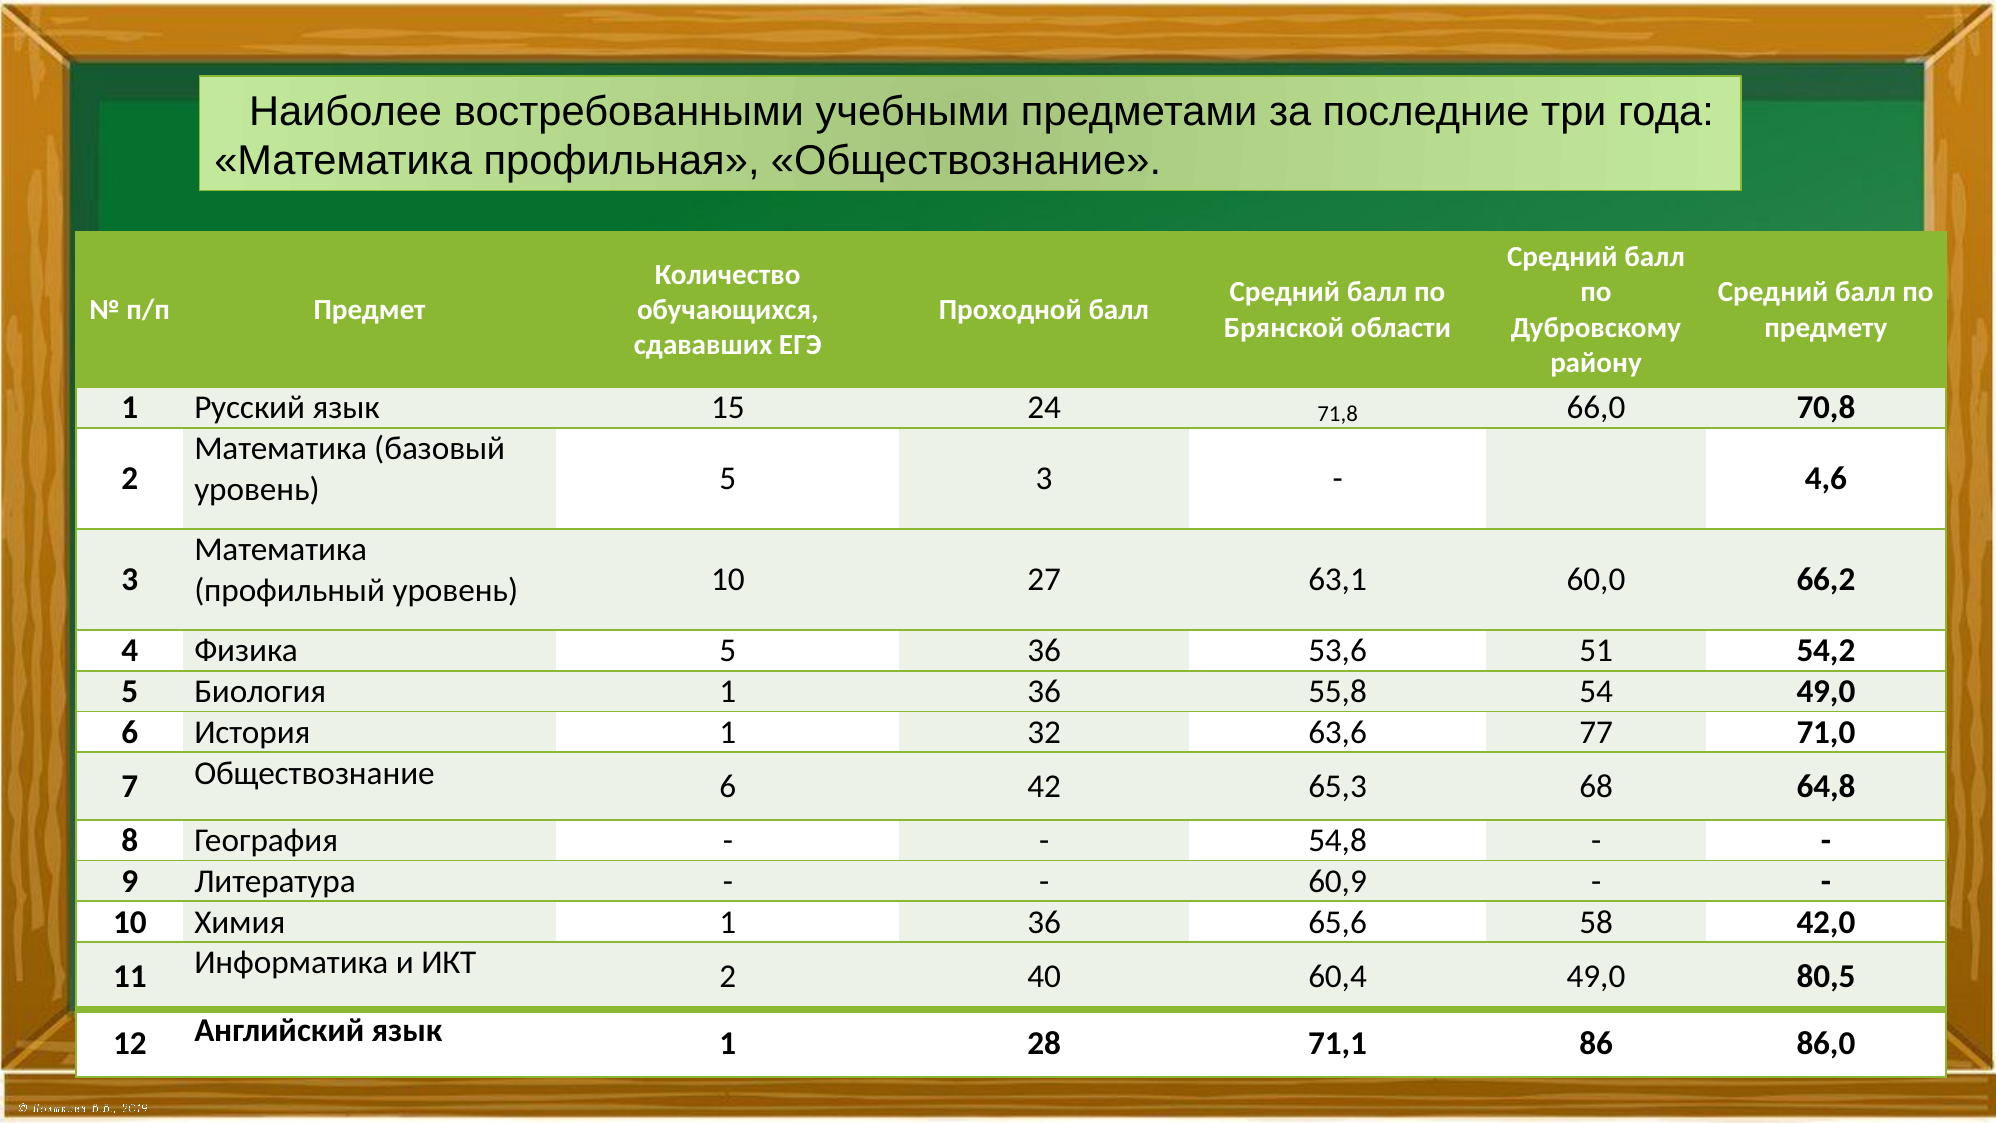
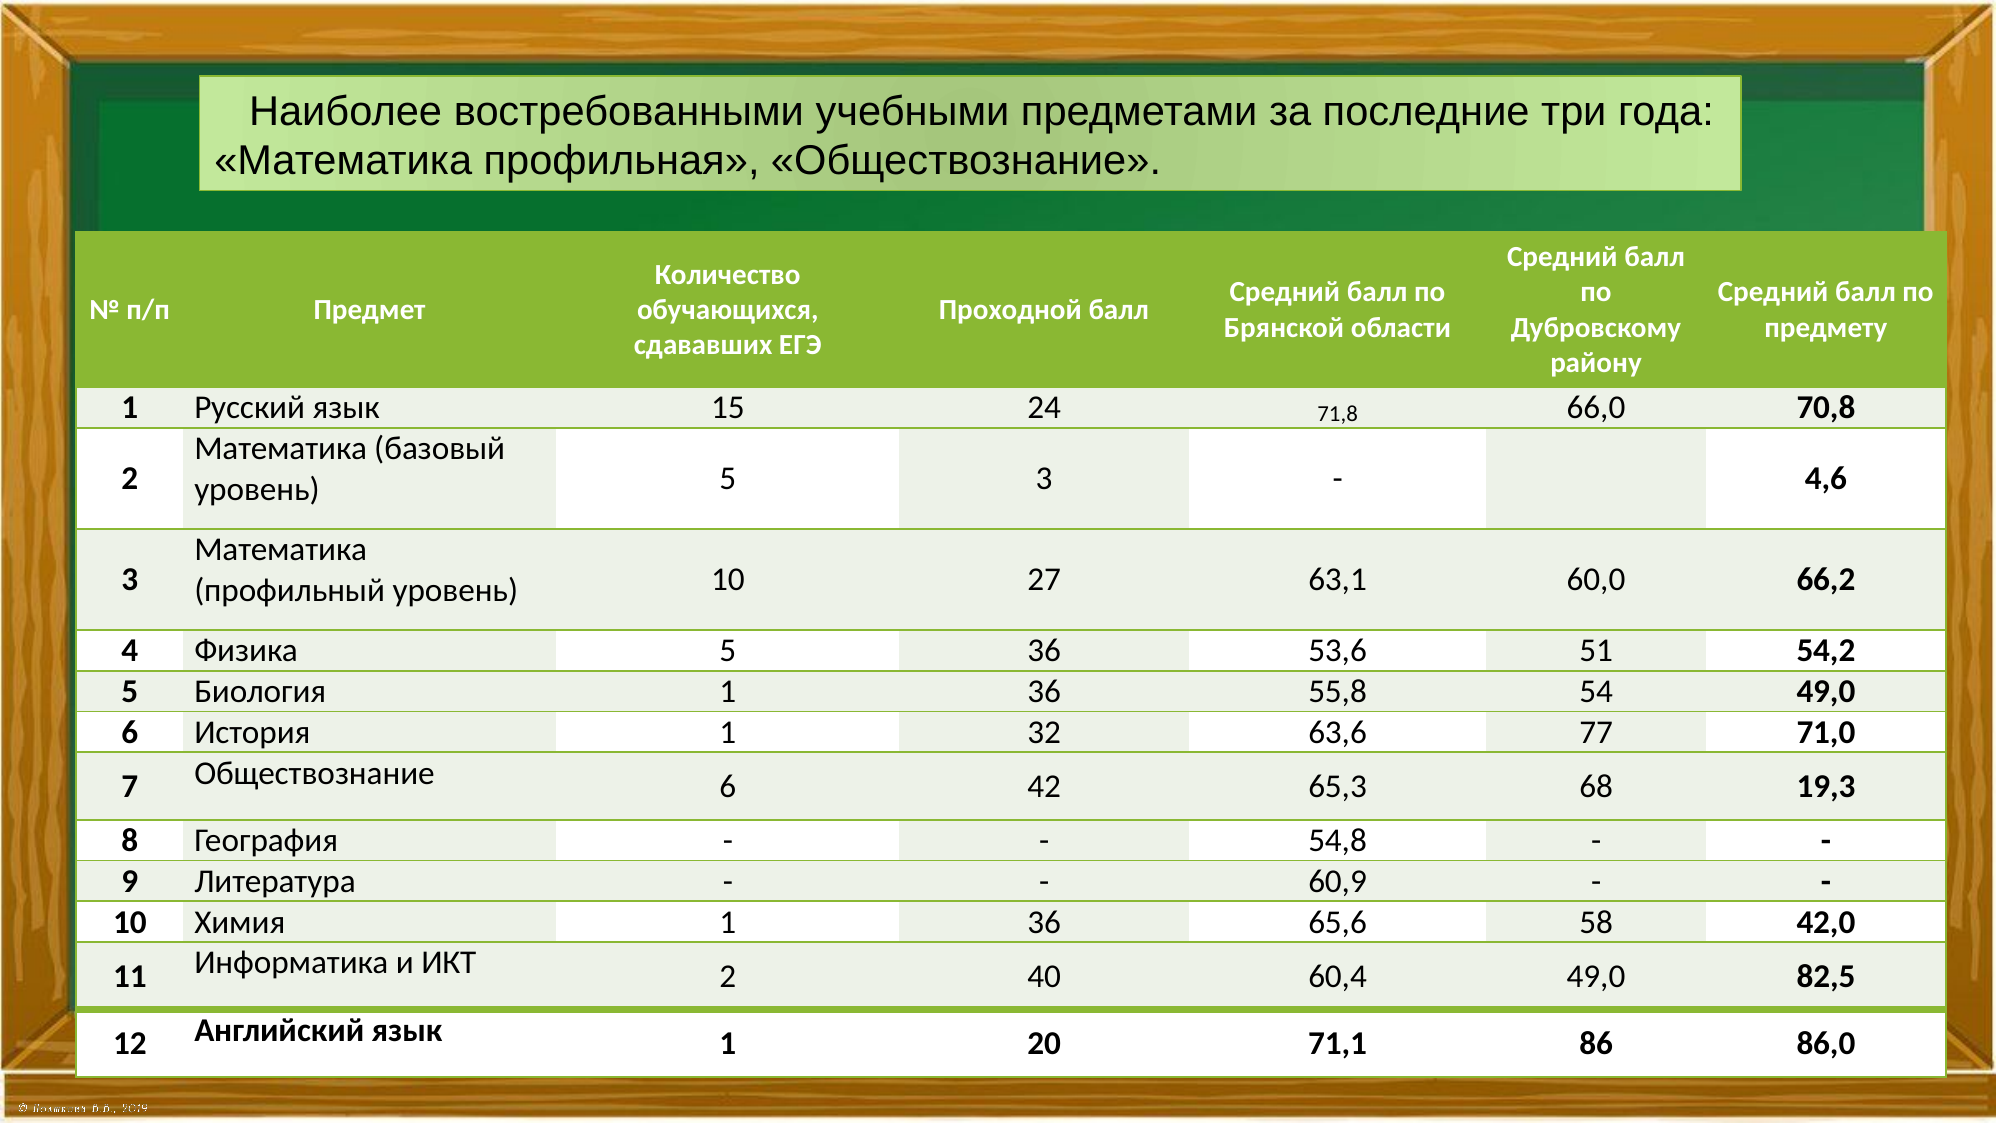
64,8: 64,8 -> 19,3 (1826, 786)
80,5: 80,5 -> 82,5 (1826, 976)
28: 28 -> 20 (1044, 1043)
